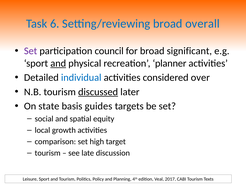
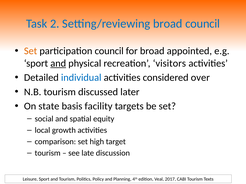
6: 6 -> 2 (55, 24)
broad overall: overall -> council (203, 24)
Set colour: purple -> orange (31, 51)
significant: significant -> appointed (189, 51)
planner: planner -> visitors (169, 63)
discussed underline: present -> none (98, 92)
guides: guides -> facility (99, 107)
